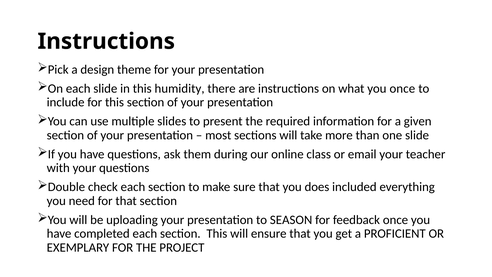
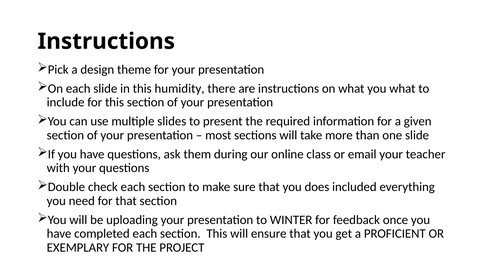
you once: once -> what (402, 88)
SEASON: SEASON -> WINTER (291, 220)
